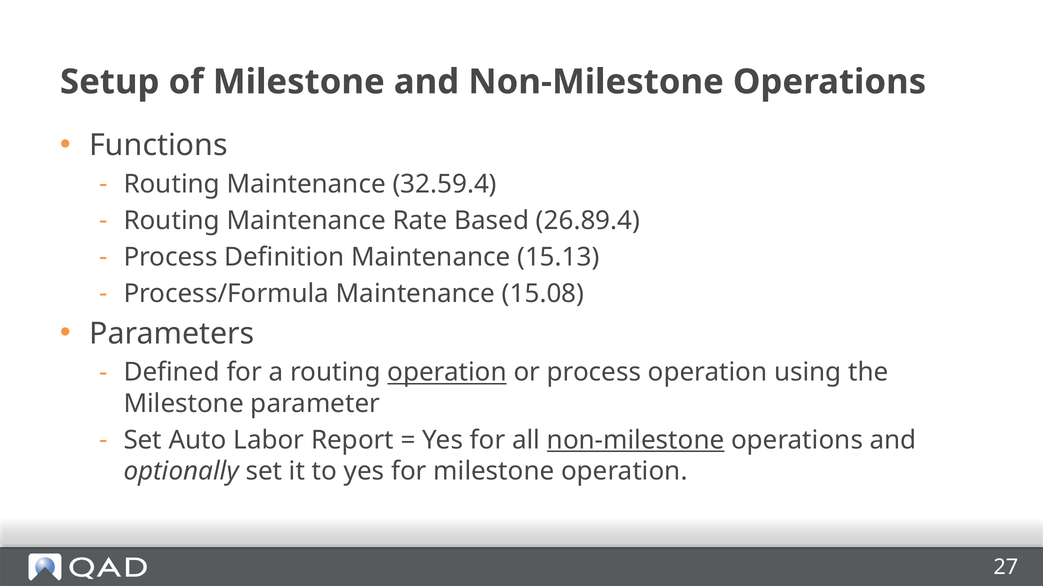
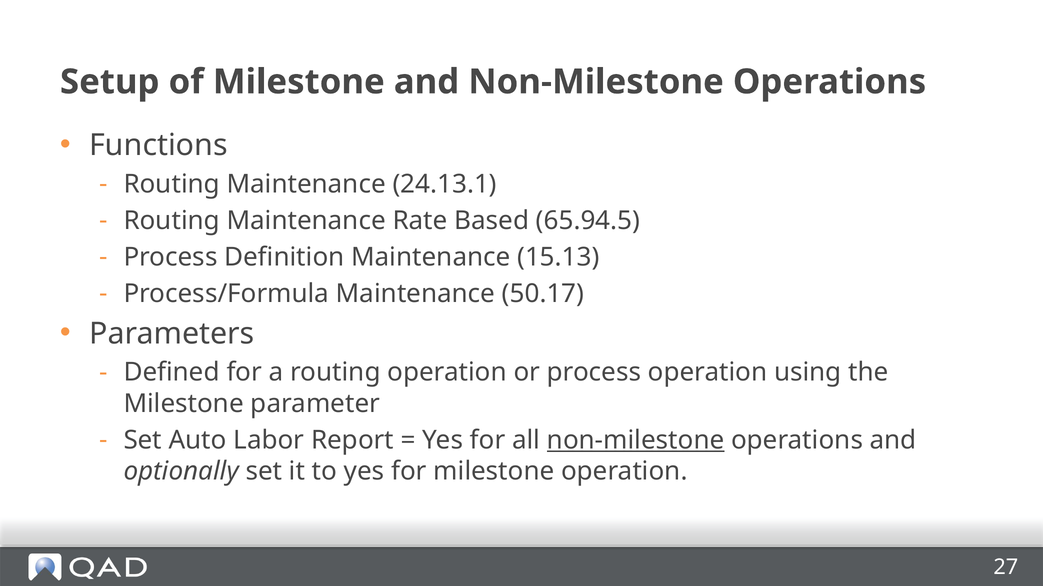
32.59.4: 32.59.4 -> 24.13.1 (445, 184)
26.89.4: 26.89.4 -> 65.94.5 (588, 221)
15.08: 15.08 -> 50.17 (543, 294)
operation underline: present -> none (447, 373)
